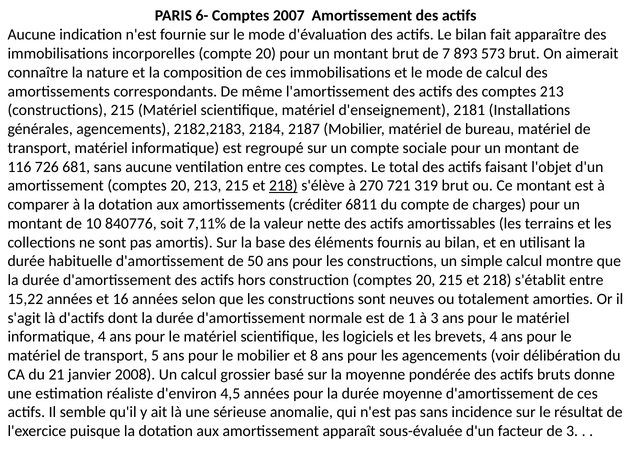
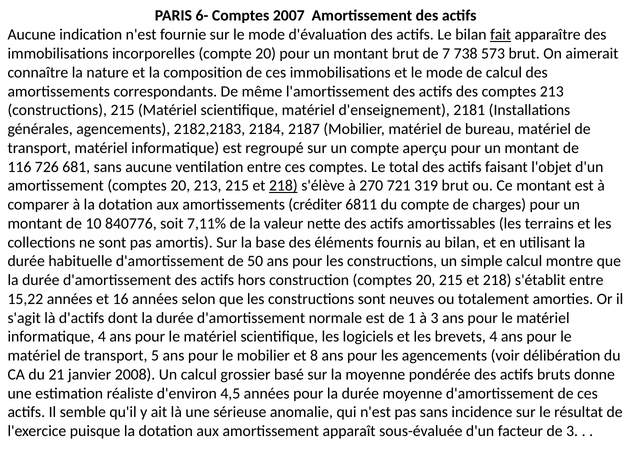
fait underline: none -> present (501, 35)
893: 893 -> 738 (466, 54)
sociale: sociale -> aperçu (425, 148)
